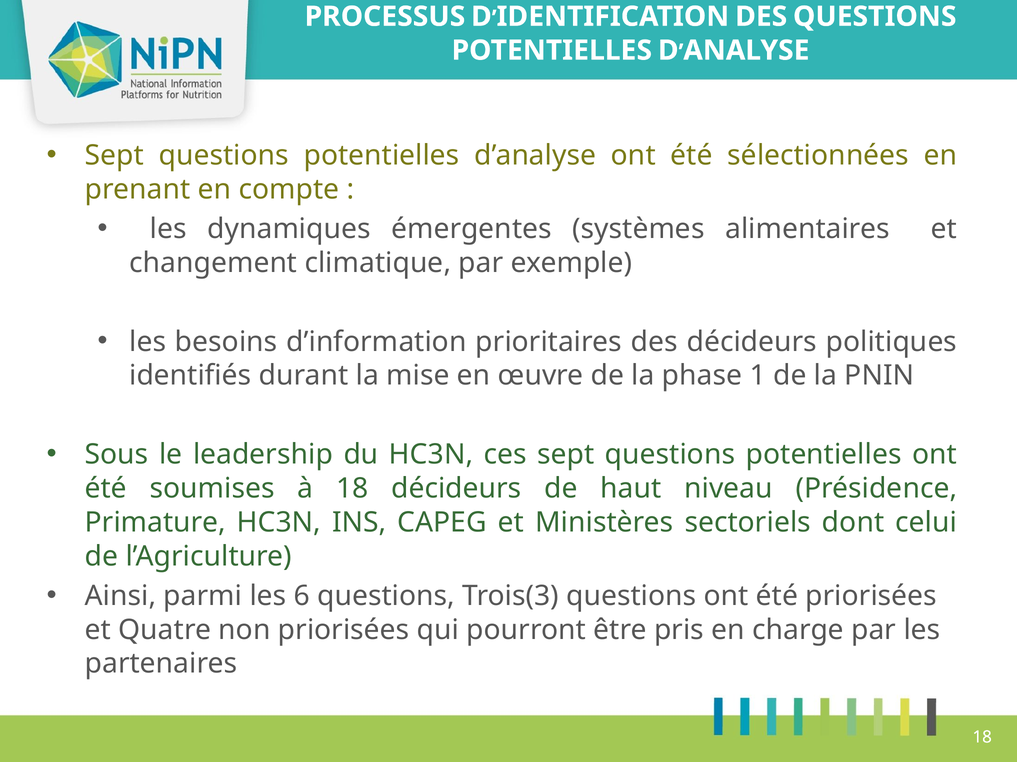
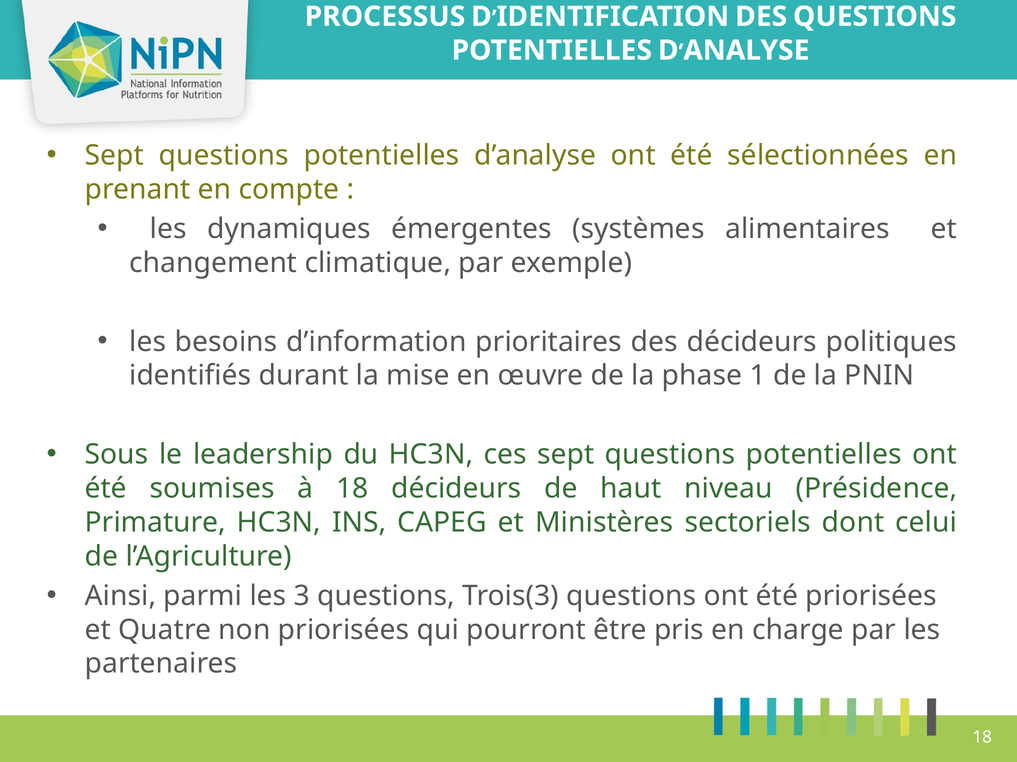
6: 6 -> 3 (302, 596)
